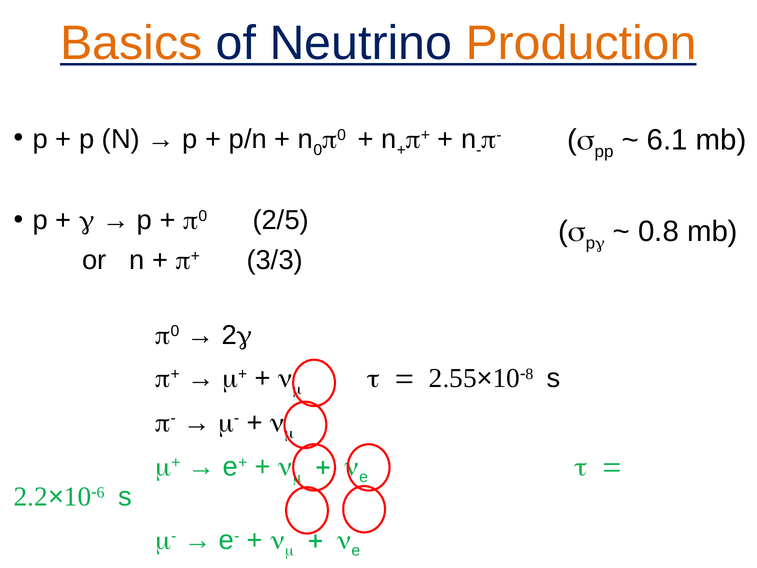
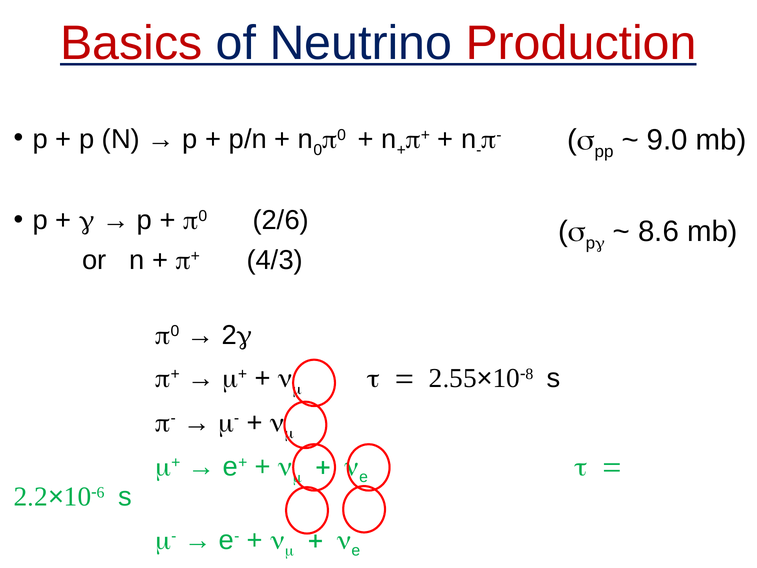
Basics colour: orange -> red (131, 43)
Production colour: orange -> red (581, 43)
6.1: 6.1 -> 9.0 (667, 140)
2/5: 2/5 -> 2/6 (281, 220)
0.8: 0.8 -> 8.6 (659, 231)
3/3: 3/3 -> 4/3 (275, 260)
